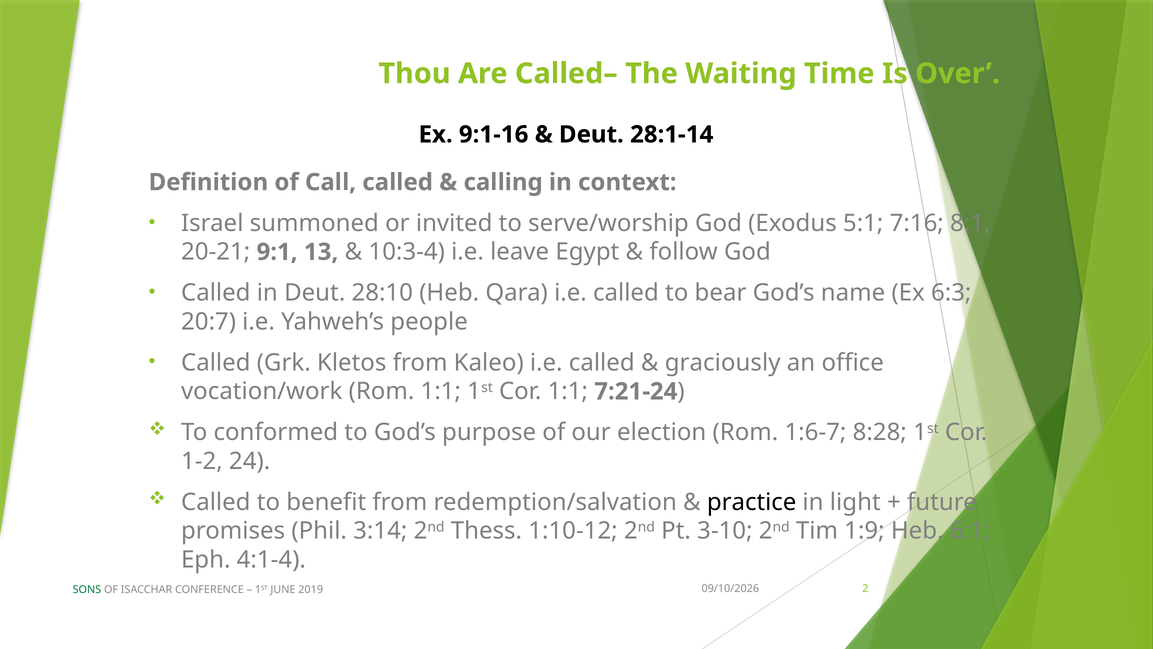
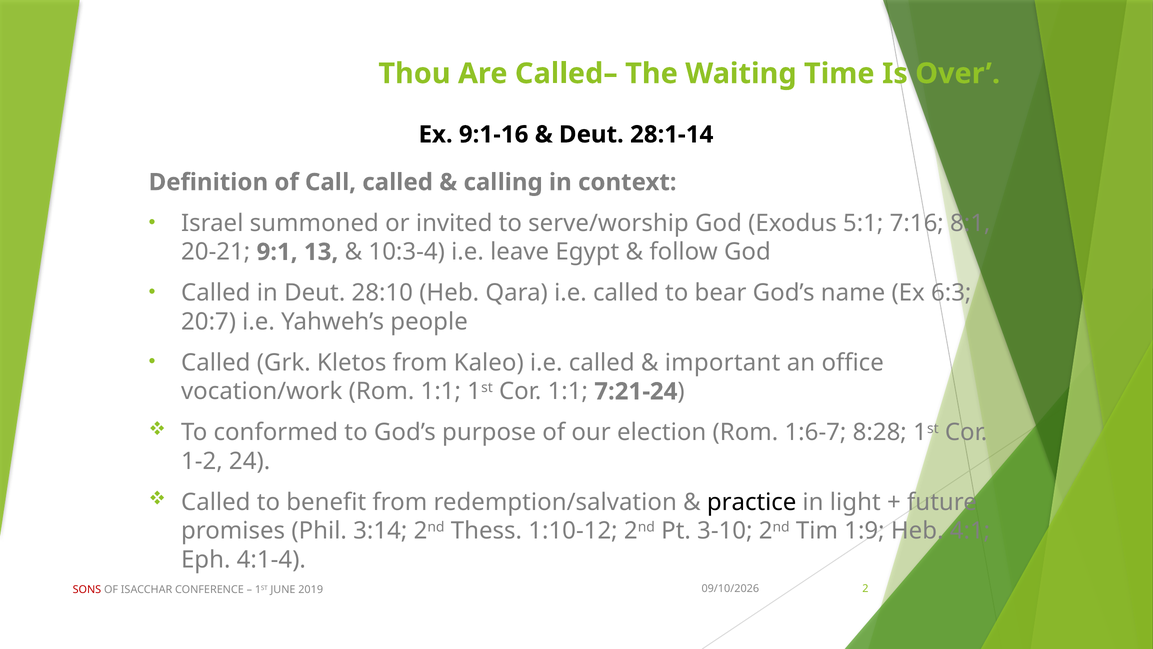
graciously: graciously -> important (723, 362)
6:1: 6:1 -> 4:1 (970, 531)
SONS colour: green -> red (87, 589)
